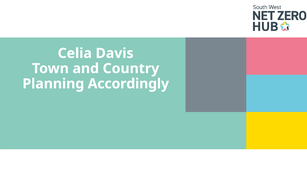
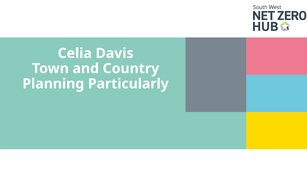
Accordingly: Accordingly -> Particularly (128, 84)
